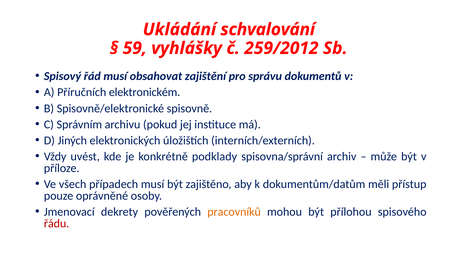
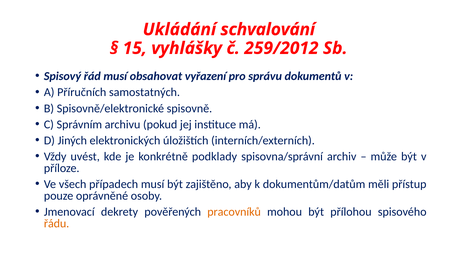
59: 59 -> 15 (135, 48)
zajištění: zajištění -> vyřazení (206, 76)
elektronickém: elektronickém -> samostatných (145, 92)
řádu colour: red -> orange (57, 223)
